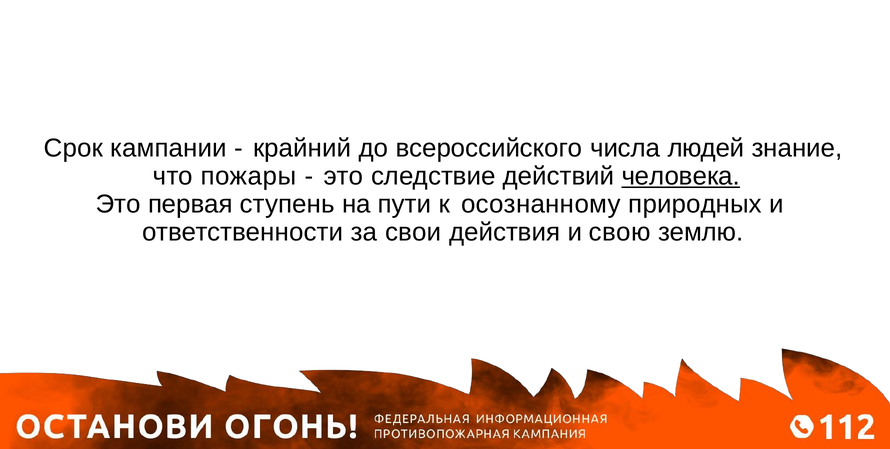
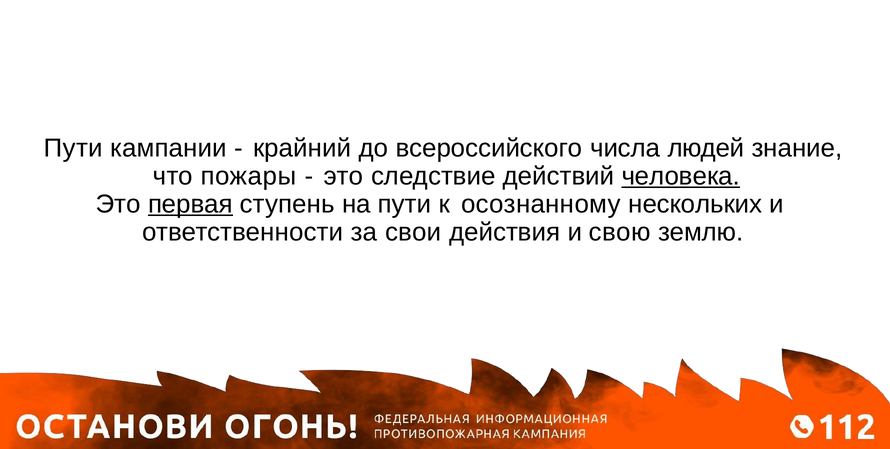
Срок: Срок -> Пути (73, 148)
первая underline: none -> present (190, 204)
природных: природных -> нескольких (695, 204)
